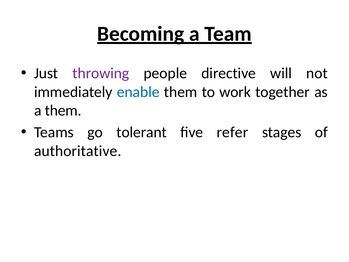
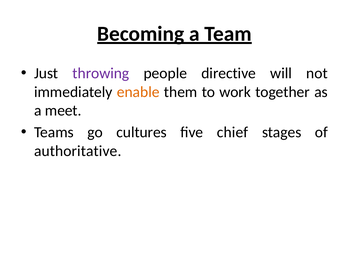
enable colour: blue -> orange (138, 92)
a them: them -> meet (63, 110)
tolerant: tolerant -> cultures (142, 132)
refer: refer -> chief (232, 132)
